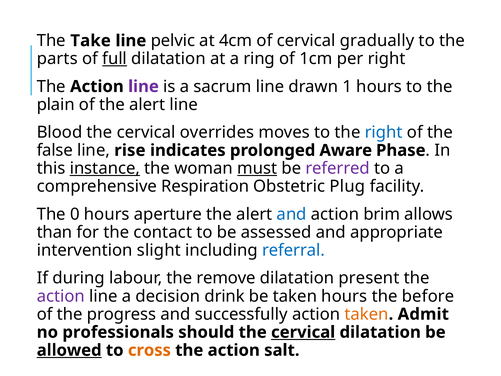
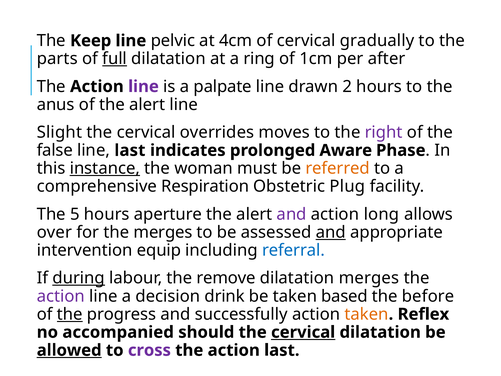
Take: Take -> Keep (91, 41)
per right: right -> after (387, 59)
sacrum: sacrum -> palpate (223, 86)
1: 1 -> 2 (347, 86)
plain: plain -> anus (56, 104)
Blood: Blood -> Slight (59, 132)
right colour: blue -> purple (384, 132)
line rise: rise -> last (130, 150)
must underline: present -> none (257, 168)
referred colour: purple -> orange (338, 168)
0: 0 -> 5 (75, 214)
and colour: blue -> purple (292, 214)
brim: brim -> long (381, 214)
than: than -> over (54, 232)
the contact: contact -> merges (163, 232)
and underline: none -> present (331, 232)
slight: slight -> equip (159, 250)
during underline: none -> present (79, 278)
dilatation present: present -> merges (369, 278)
taken hours: hours -> based (344, 296)
the underline: none -> present (70, 314)
Admit: Admit -> Reflex (423, 314)
professionals: professionals -> accompanied (118, 332)
cross colour: orange -> purple (149, 350)
action salt: salt -> last (282, 350)
